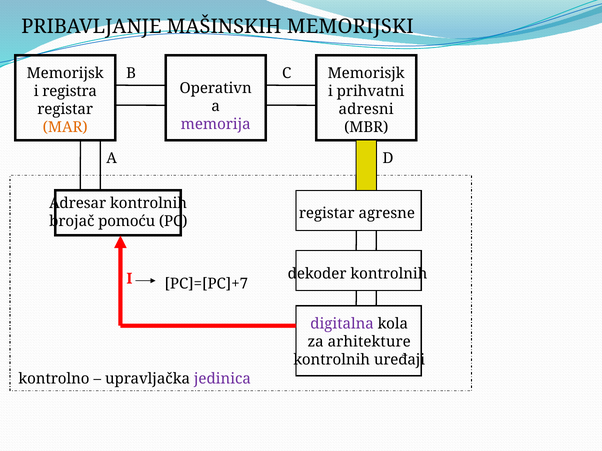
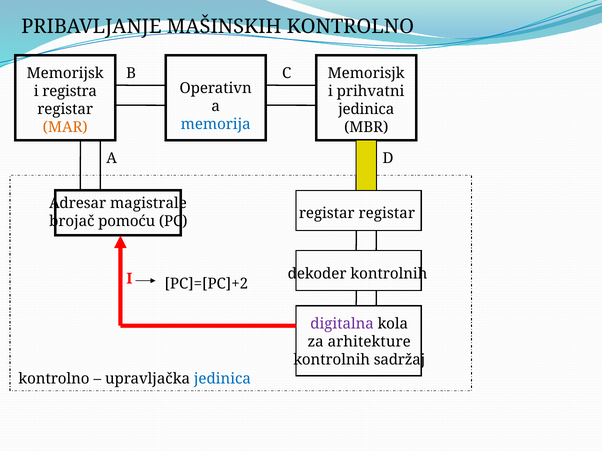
MAŠINSKIH MEMORIJSKI: MEMORIJSKI -> KONTROLNO (350, 26)
adresni: adresni -> jedinica (366, 109)
memorija colour: purple -> blue (216, 124)
Adresar kontrolnih: kontrolnih -> magistrale (148, 204)
registar agresne: agresne -> registar (387, 214)
PC]=[PC]+7: PC]=[PC]+7 -> PC]=[PC]+2 (206, 284)
uređaji: uređaji -> sadržaj (399, 360)
jedinica colour: purple -> blue (222, 379)
